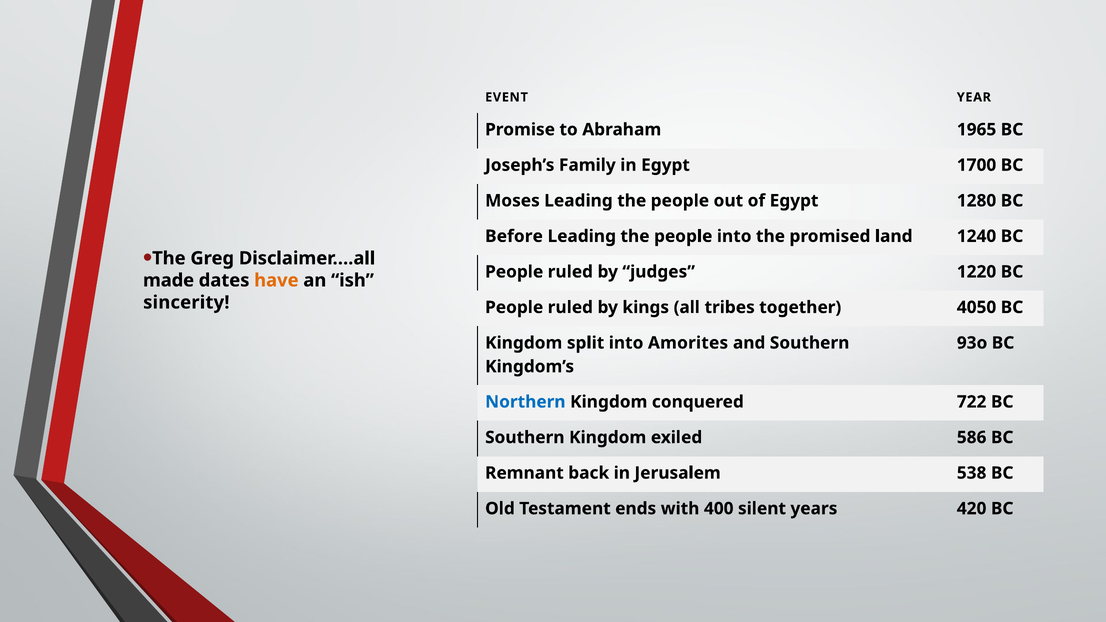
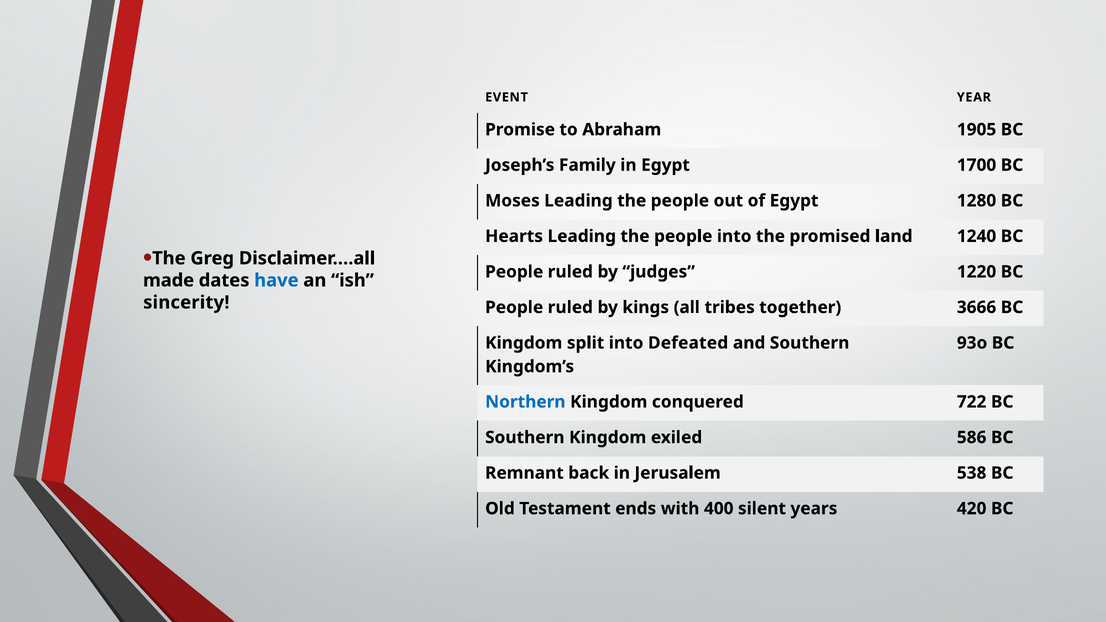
1965: 1965 -> 1905 (977, 130)
Before: Before -> Hearts (514, 236)
have colour: orange -> blue (276, 280)
4050: 4050 -> 3666 (977, 307)
Amorites: Amorites -> Defeated (688, 343)
